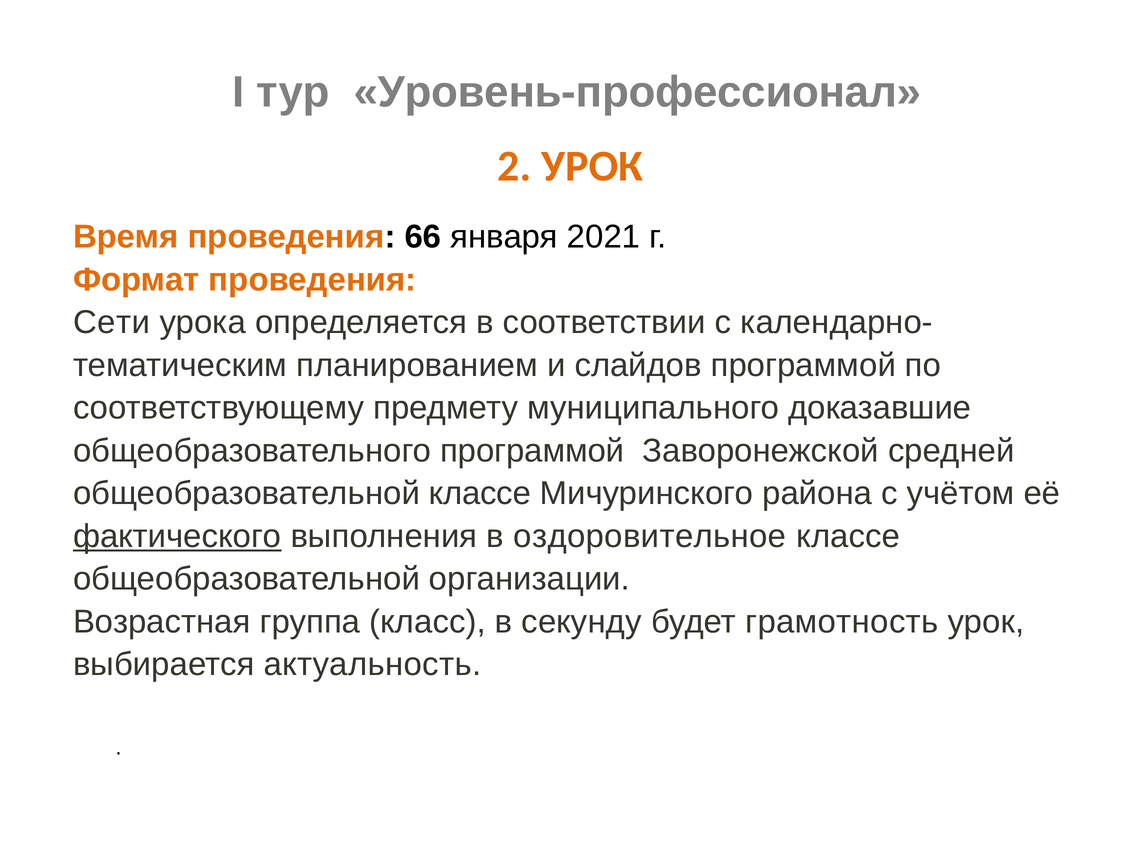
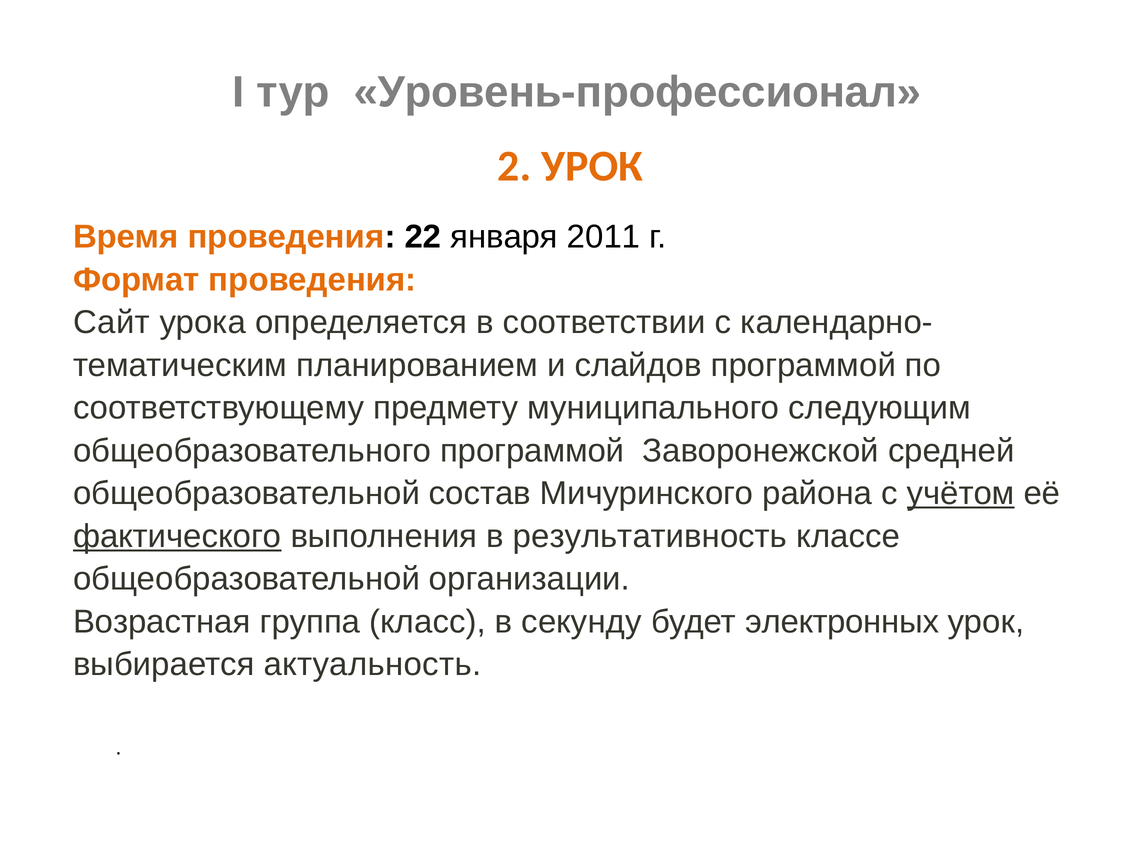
66: 66 -> 22 (423, 237)
2021: 2021 -> 2011 (604, 237)
Сети: Сети -> Сайт (112, 322)
доказавшие: доказавшие -> следующим (880, 408)
общеобразовательной классе: классе -> состав (480, 493)
учётом underline: none -> present (961, 493)
оздоровительное: оздоровительное -> результативность (650, 536)
грамотность: грамотность -> электронных (842, 621)
